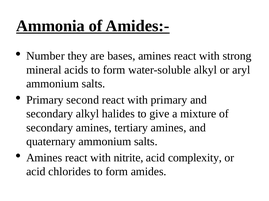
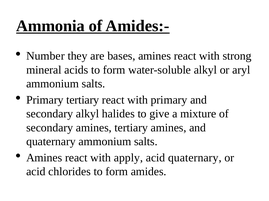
Primary second: second -> tertiary (83, 100)
nitrite: nitrite -> apply (128, 158)
acid complexity: complexity -> quaternary (195, 158)
